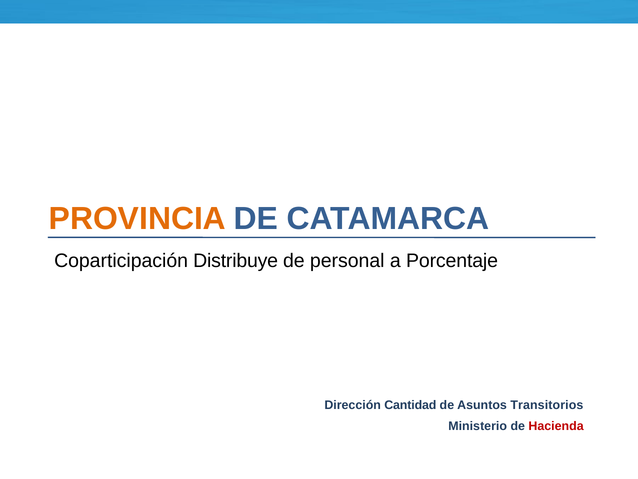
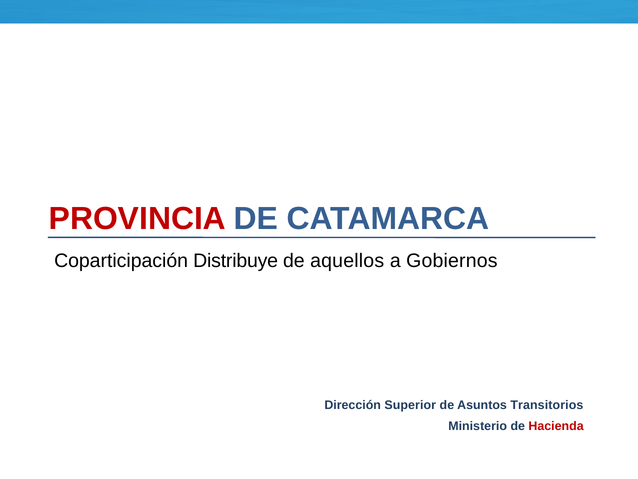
PROVINCIA colour: orange -> red (137, 218)
personal: personal -> aquellos (347, 261)
Porcentaje: Porcentaje -> Gobiernos (452, 261)
Cantidad: Cantidad -> Superior (410, 405)
